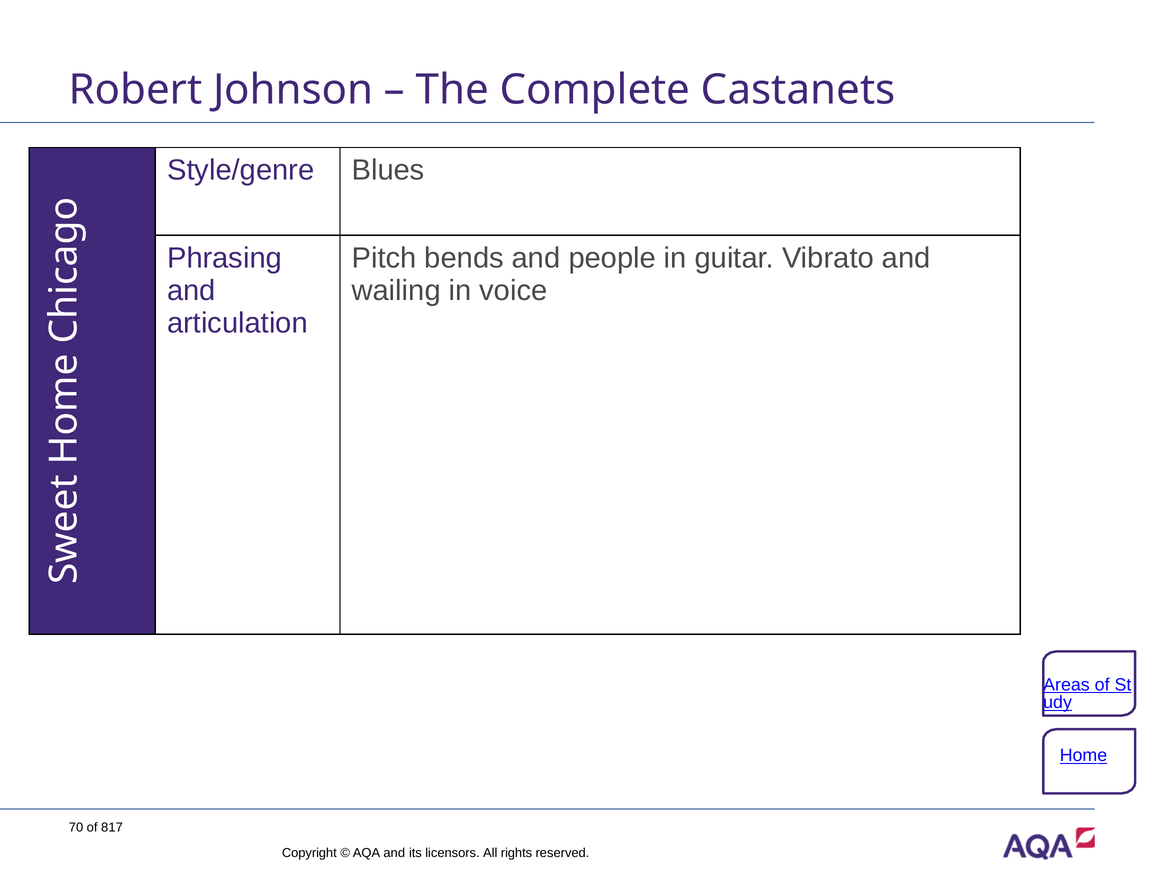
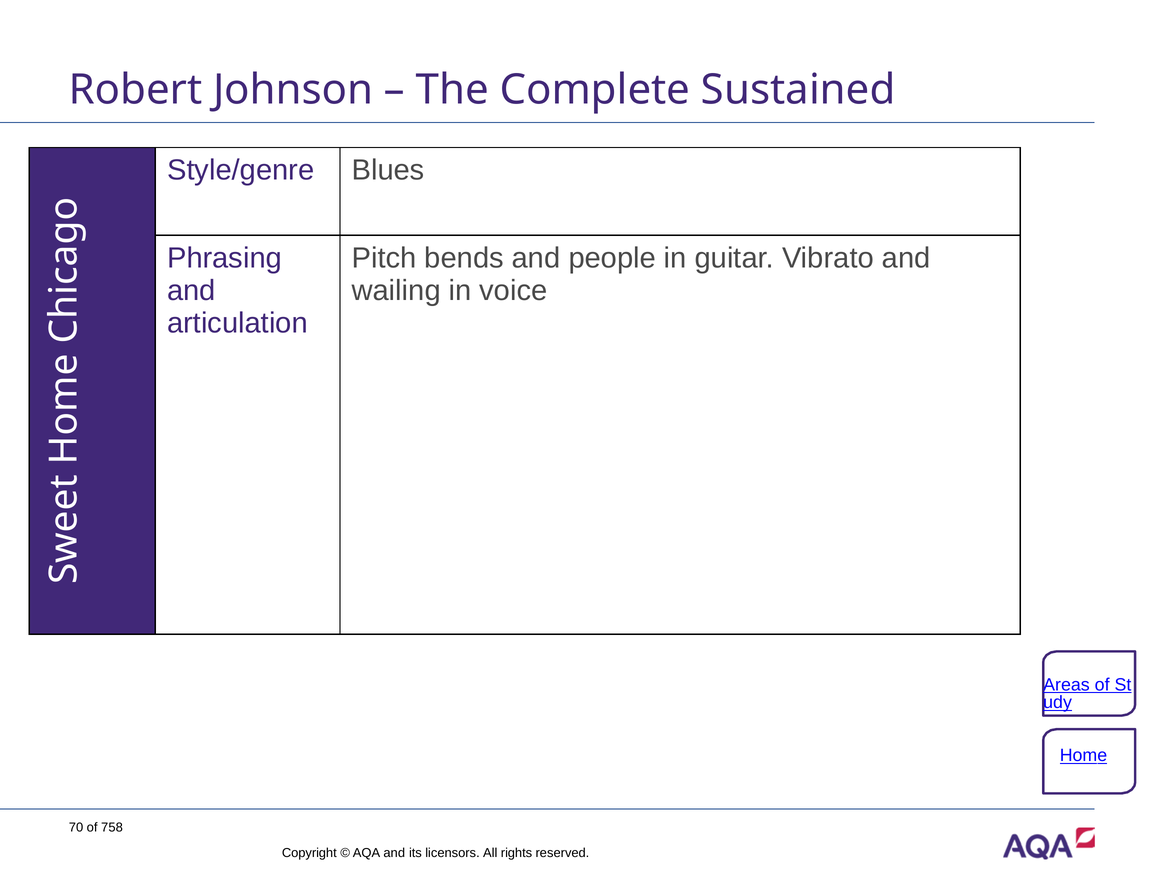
Castanets: Castanets -> Sustained (798, 90)
817: 817 -> 758 (112, 827)
